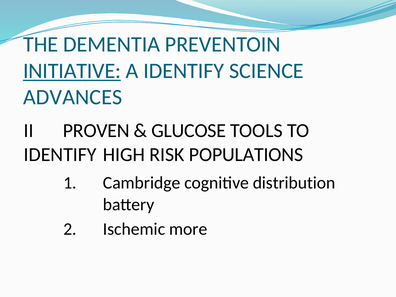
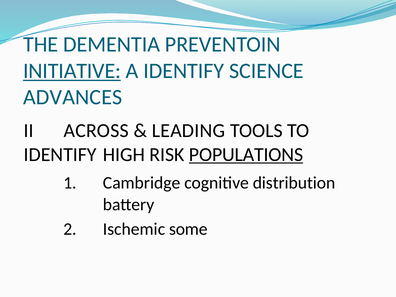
PROVEN: PROVEN -> ACROSS (96, 131)
GLUCOSE: GLUCOSE -> LEADING (188, 131)
POPULATIONS underline: none -> present (246, 154)
more: more -> some (188, 229)
